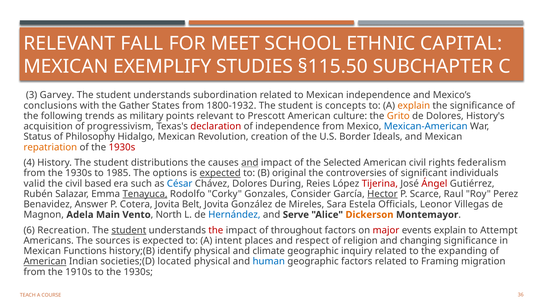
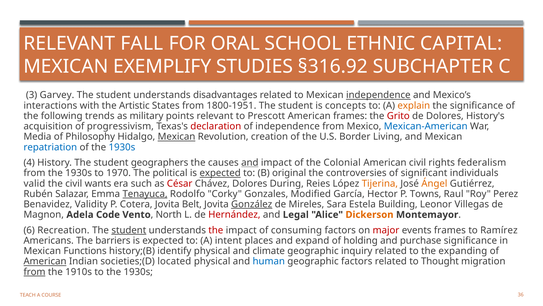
MEET: MEET -> ORAL (235, 43)
§115.50: §115.50 -> §316.92 (333, 66)
subordination: subordination -> disadvantages (225, 95)
independence underline: none -> present (378, 95)
conclusions: conclusions -> interactions (50, 105)
Gather: Gather -> Artistic (134, 105)
1800-1932: 1800-1932 -> 1800-1951 (231, 105)
American culture: culture -> frames (350, 116)
Grito colour: orange -> red (398, 116)
Status: Status -> Media (37, 137)
Mexican underline: none -> present (177, 137)
Ideals: Ideals -> Living (388, 137)
repatriation colour: orange -> blue (50, 147)
1930s colour: red -> blue (122, 147)
distributions: distributions -> geographers (160, 162)
Selected: Selected -> Colonial (342, 162)
1985: 1985 -> 1970 (119, 173)
options: options -> political (170, 173)
based: based -> wants (98, 183)
César colour: blue -> red (180, 183)
Tijerina colour: red -> orange (380, 183)
Ángel colour: red -> orange (434, 183)
Consider: Consider -> Modified (311, 194)
Hector underline: present -> none (382, 194)
Scarce: Scarce -> Towns (426, 194)
Answer: Answer -> Validity (91, 204)
González underline: none -> present (252, 204)
Officials: Officials -> Building (398, 204)
Main: Main -> Code (108, 214)
Hernández colour: blue -> red (234, 214)
Serve: Serve -> Legal (296, 214)
throughout: throughout -> consuming (296, 230)
events explain: explain -> frames (450, 230)
Attempt: Attempt -> Ramírez (499, 230)
sources: sources -> barriers (113, 240)
respect: respect -> expand (312, 240)
religion: religion -> holding (361, 240)
changing: changing -> purchase (421, 240)
Framing: Framing -> Thought (440, 261)
from underline: none -> present (34, 271)
